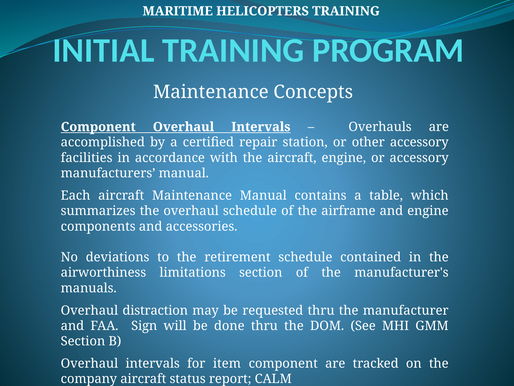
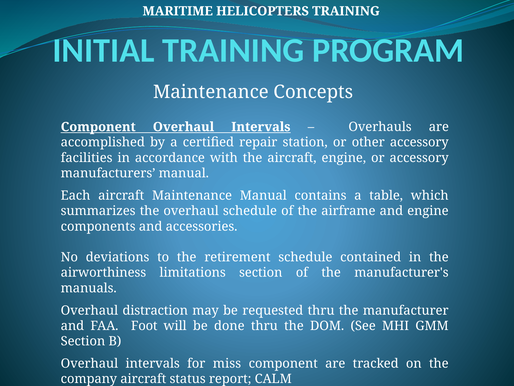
Sign: Sign -> Foot (144, 325)
item: item -> miss (227, 363)
